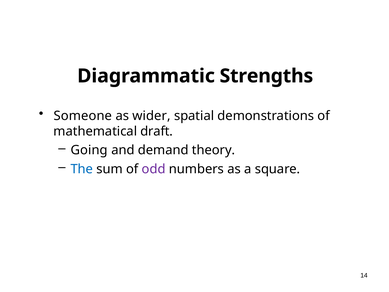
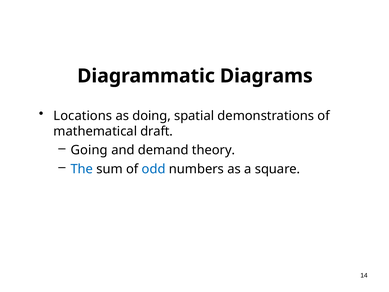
Strengths: Strengths -> Diagrams (266, 76)
Someone: Someone -> Locations (83, 116)
wider: wider -> doing (152, 116)
odd colour: purple -> blue (154, 169)
